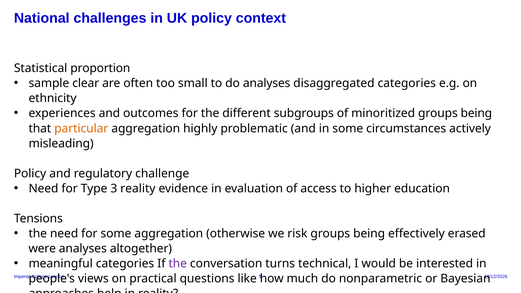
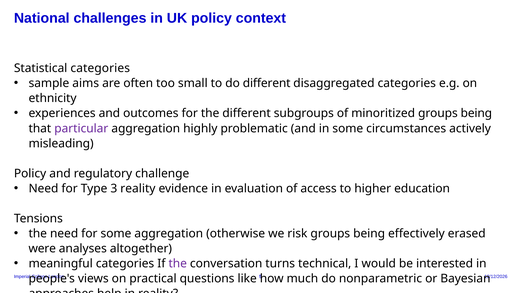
Statistical proportion: proportion -> categories (100, 68)
clear: clear -> aims (86, 83)
do analyses: analyses -> different (267, 83)
particular colour: orange -> purple (81, 128)
